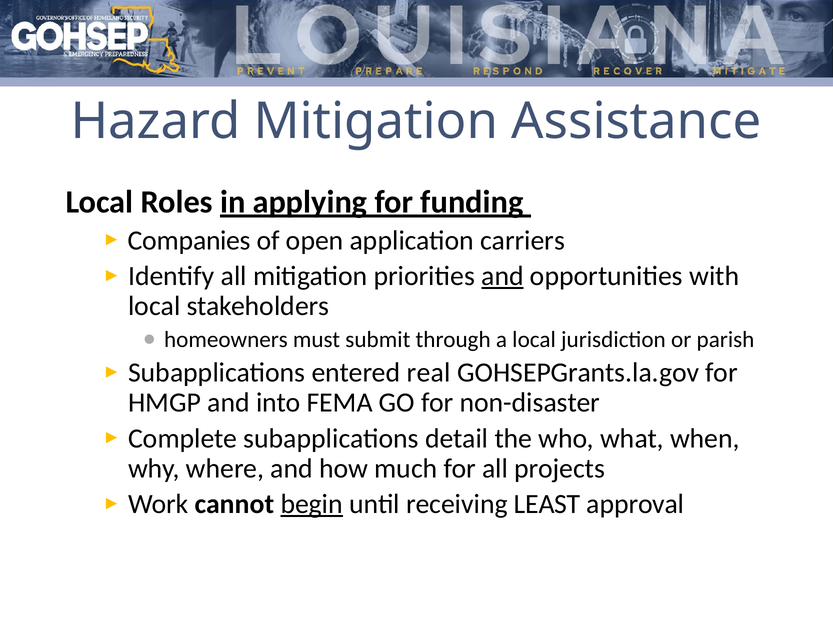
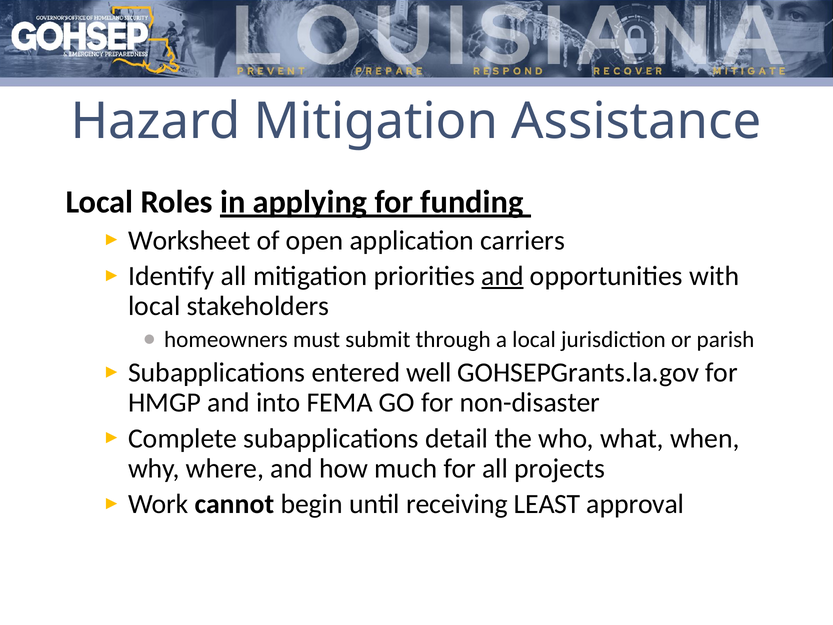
Companies: Companies -> Worksheet (189, 240)
real: real -> well (429, 372)
begin underline: present -> none (312, 504)
